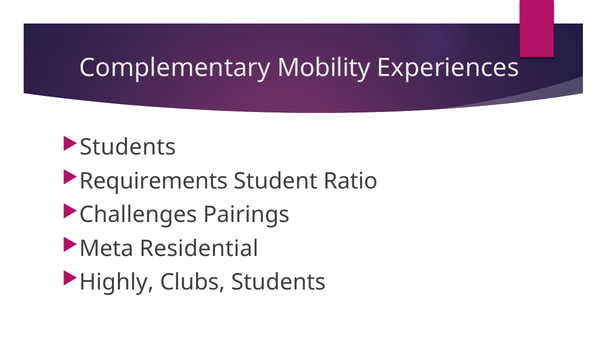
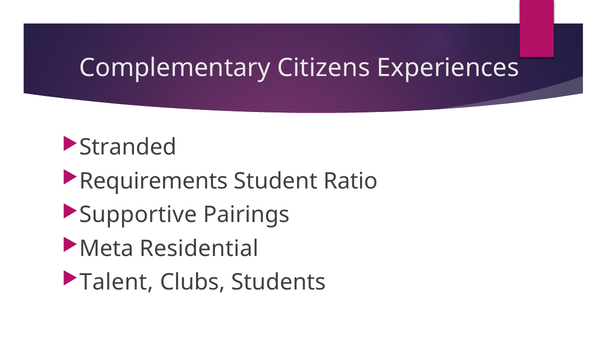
Mobility: Mobility -> Citizens (324, 68)
Students: Students -> Stranded (128, 147)
Challenges: Challenges -> Supportive (138, 214)
Highly: Highly -> Talent (116, 282)
